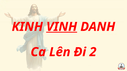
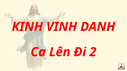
VINH underline: present -> none (62, 27)
